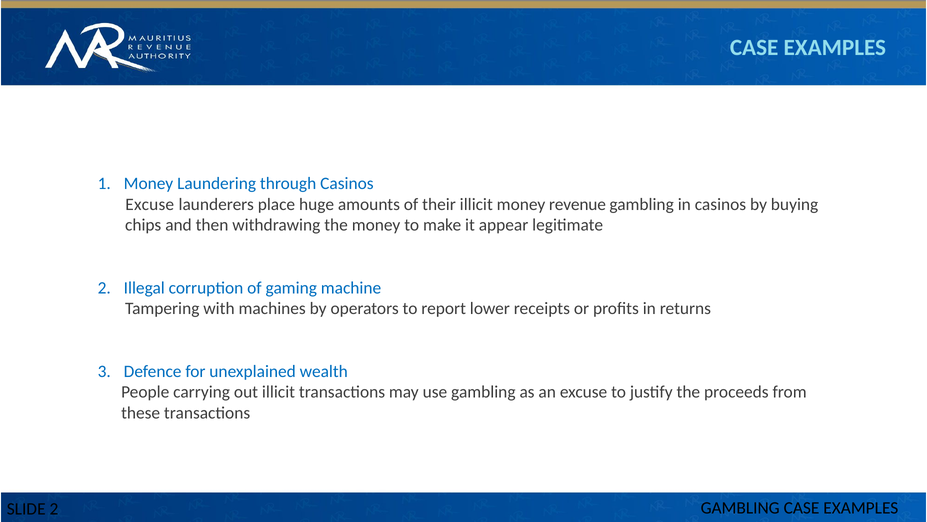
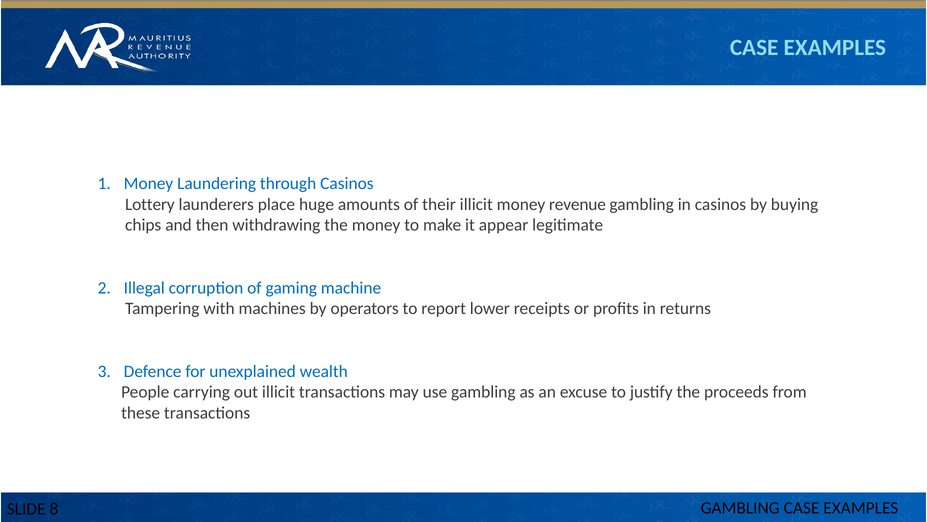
Excuse: Excuse -> Lottery (150, 204)
SLIDE 2: 2 -> 8 (54, 508)
